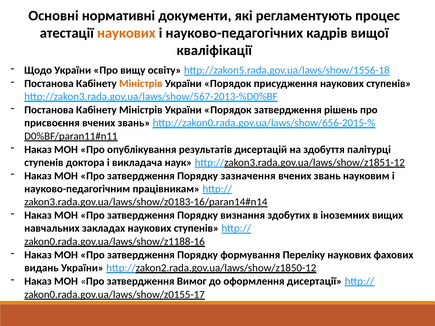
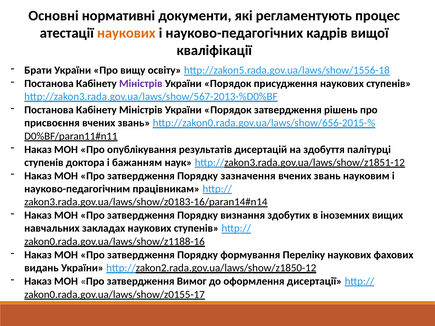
Щодо: Щодо -> Брати (38, 70)
Міністрів colour: orange -> purple (141, 84)
викладача: викладача -> бажанням (137, 163)
